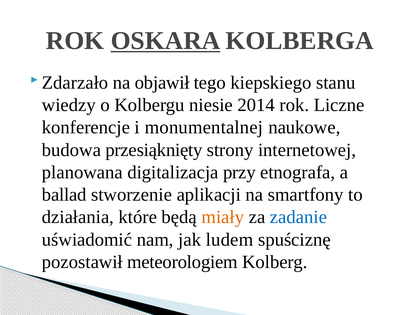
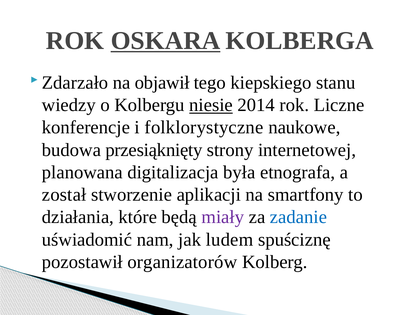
niesie underline: none -> present (211, 105)
monumentalnej: monumentalnej -> folklorystyczne (204, 127)
przy: przy -> była (239, 172)
ballad: ballad -> został (64, 195)
miały colour: orange -> purple (223, 217)
meteorologiem: meteorologiem -> organizatorów (182, 262)
